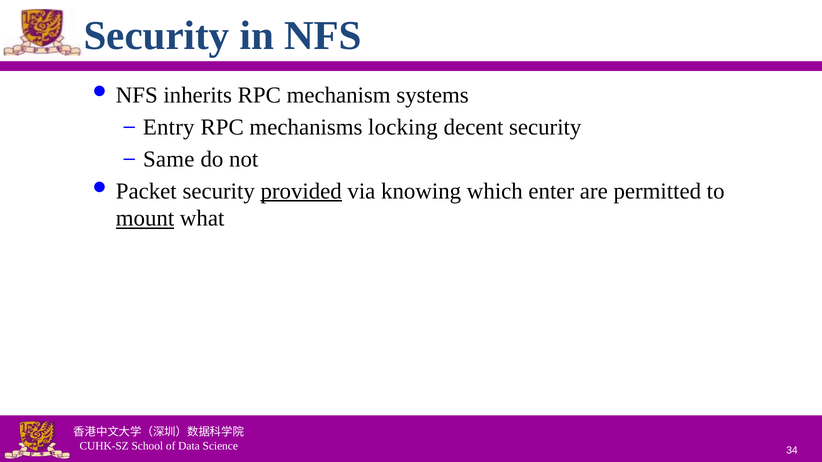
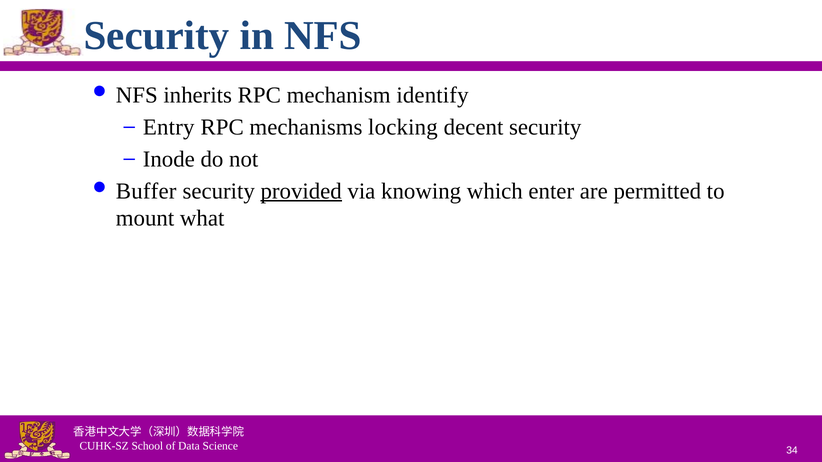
systems: systems -> identify (432, 95)
Same: Same -> Inode (169, 159)
Packet: Packet -> Buffer (146, 191)
mount underline: present -> none (145, 219)
